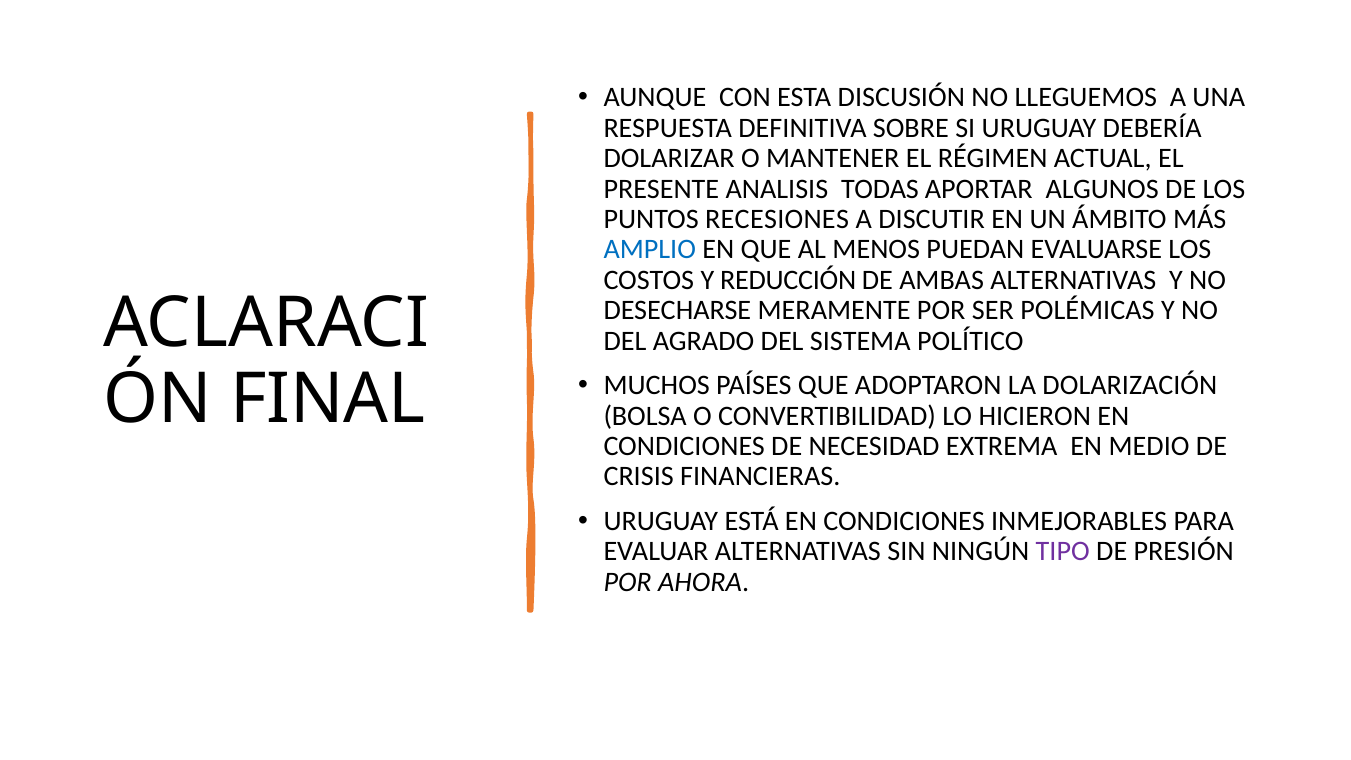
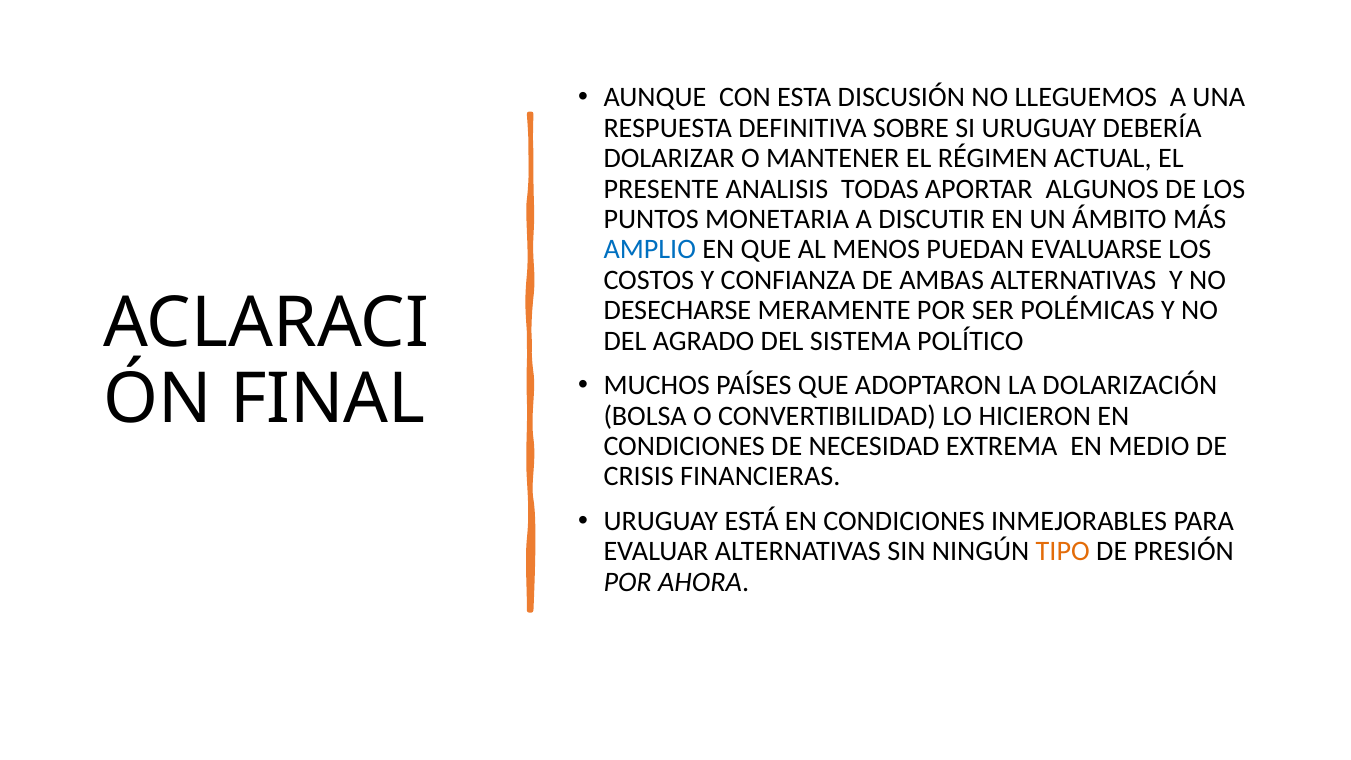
RECESIONES: RECESIONES -> MONETARIA (777, 219)
REDUCCIÓN: REDUCCIÓN -> CONFIANZA (788, 280)
TIPO colour: purple -> orange (1063, 551)
